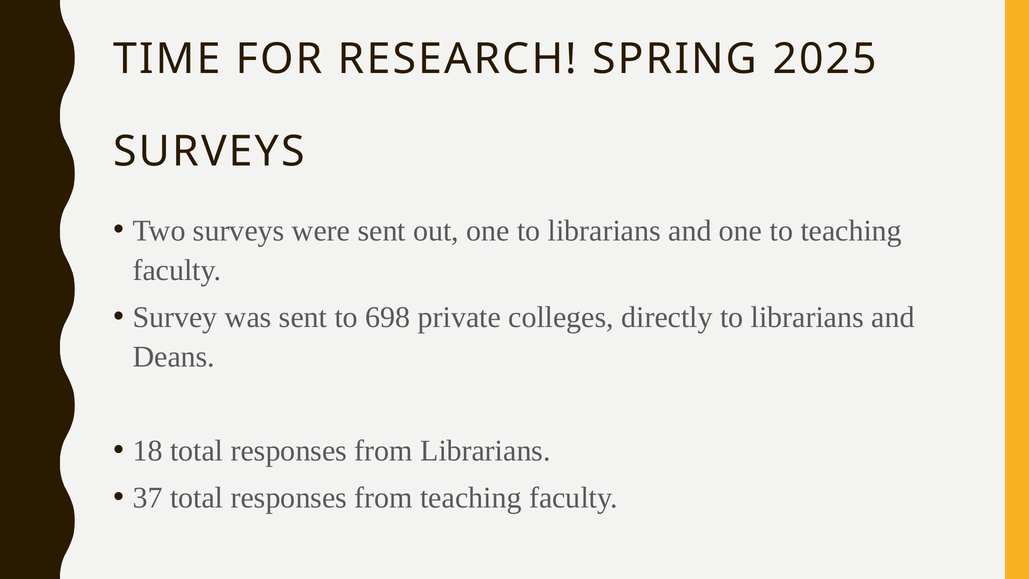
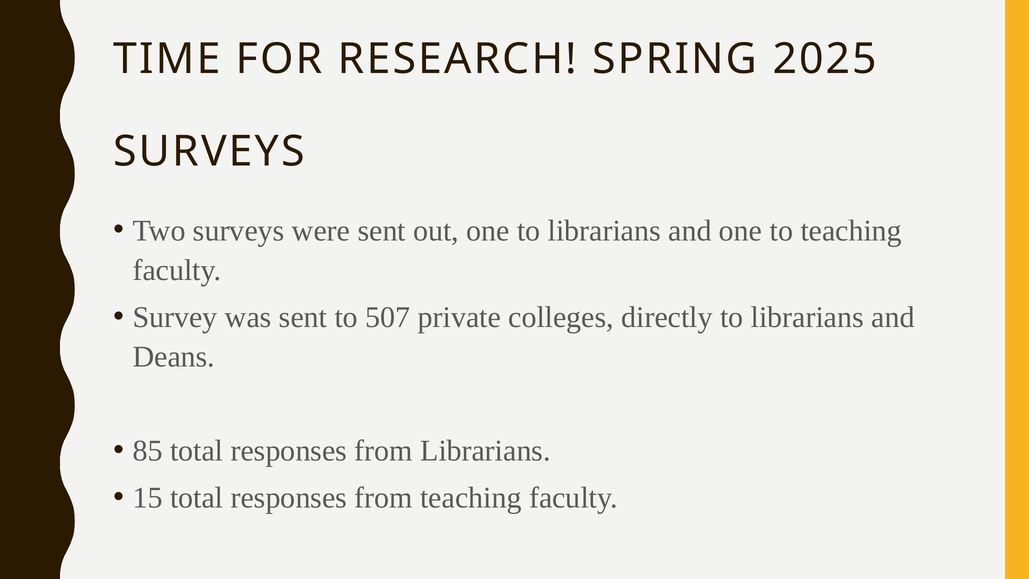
698: 698 -> 507 (388, 317)
18: 18 -> 85 (148, 451)
37: 37 -> 15 (148, 498)
